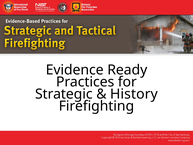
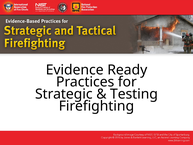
History: History -> Testing (134, 94)
